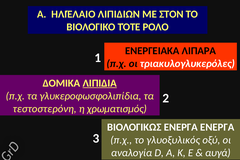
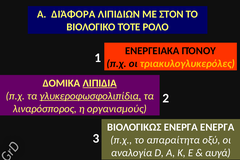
ΗΛΙΈΛΑΙΟ: ΗΛΙΈΛΑΙΟ -> ΔΙΆΦΟΡΑ (73, 14)
ΛΙΠΑΡΑ: ΛΙΠΑΡΑ -> ΠΌΝΟΥ (199, 51)
τριακυλογλυκερόλες colour: white -> yellow (187, 64)
γλυκεροφωσφολιπίδια underline: none -> present (90, 96)
τεστοστερόνη: τεστοστερόνη -> λιναρόσπορος (45, 109)
χρωματισμός: χρωματισμός -> οργανισμούς (117, 109)
γλυοξυλικός: γλυοξυλικός -> απαραίτητα (173, 140)
